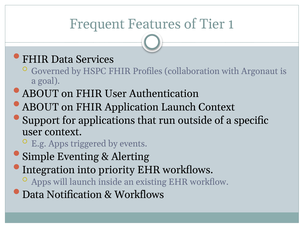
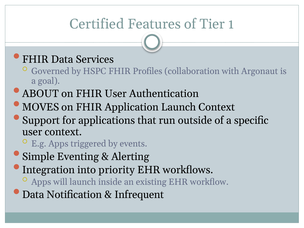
Frequent: Frequent -> Certified (97, 24)
ABOUT: ABOUT -> MOVES (41, 107)
Workflows: Workflows -> Infrequent (139, 195)
